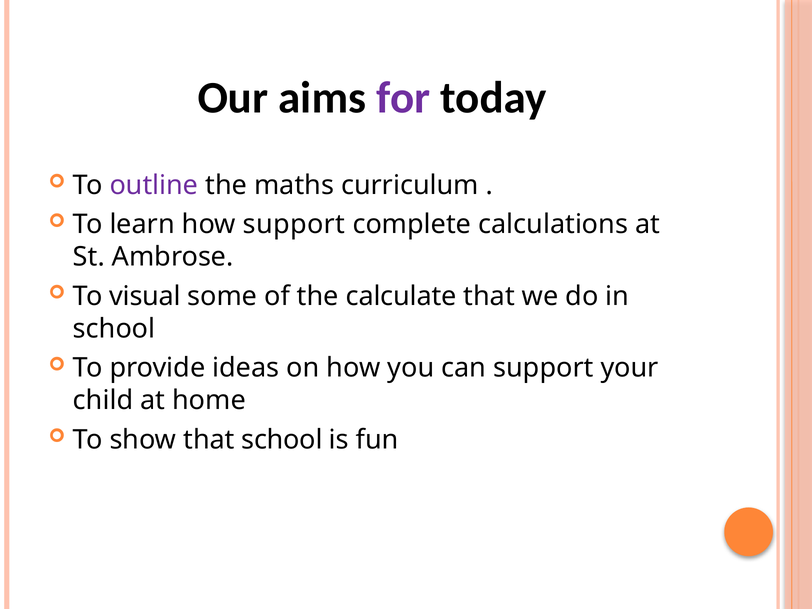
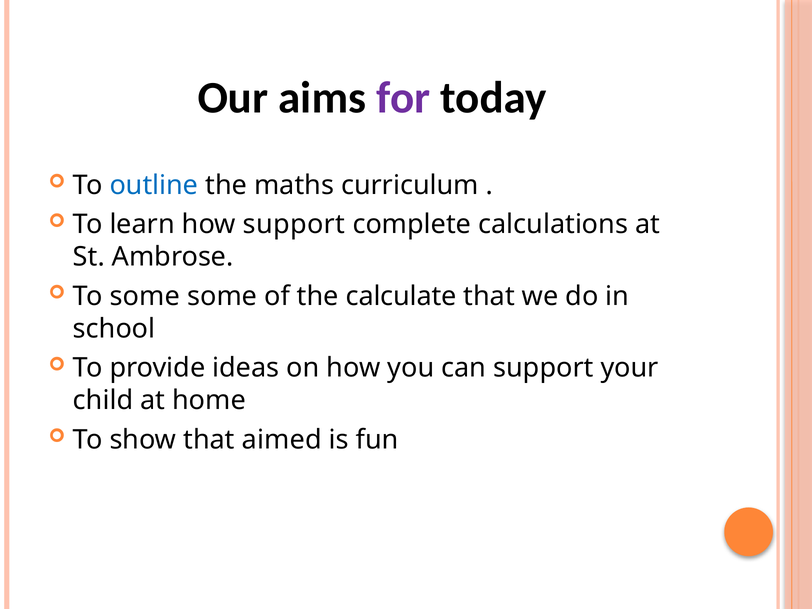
outline colour: purple -> blue (154, 185)
To visual: visual -> some (145, 296)
that school: school -> aimed (282, 440)
